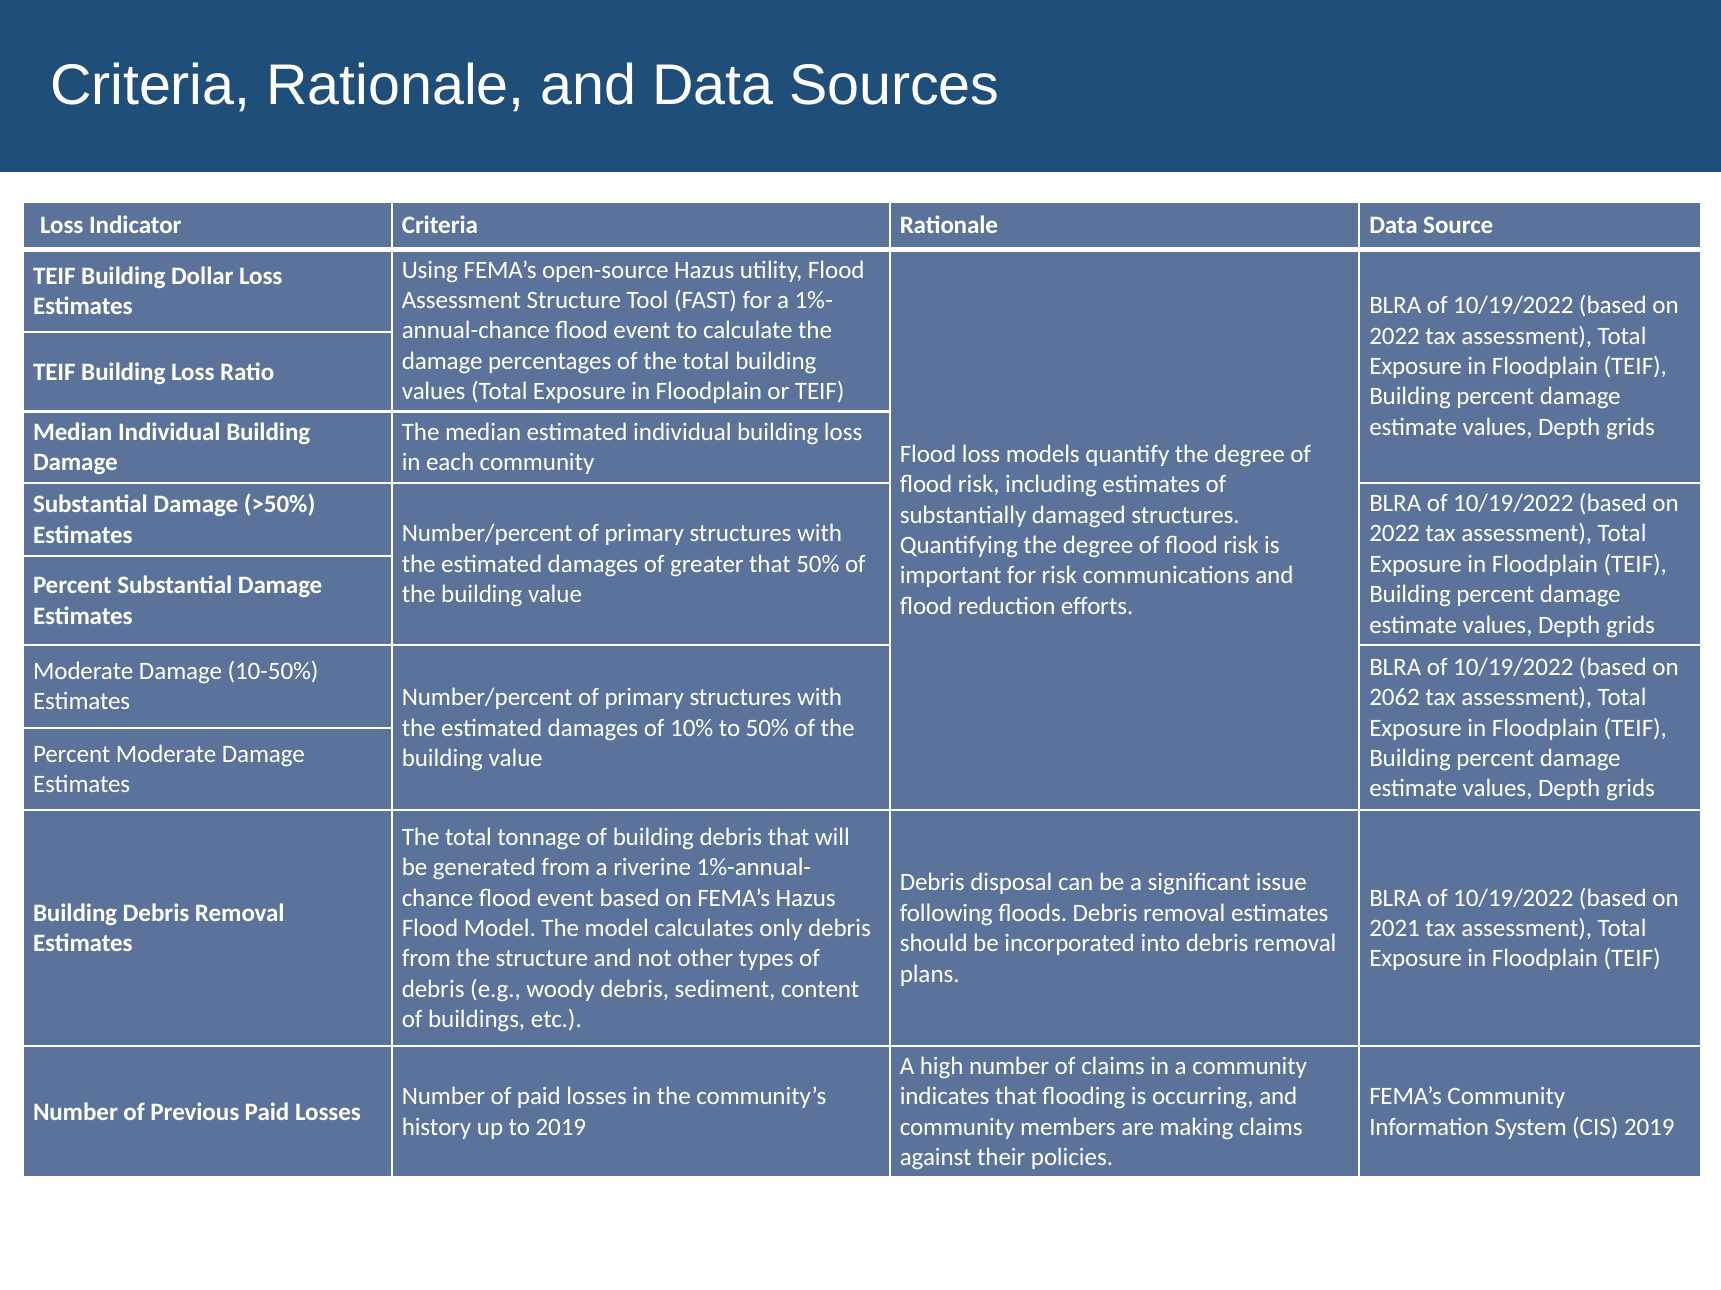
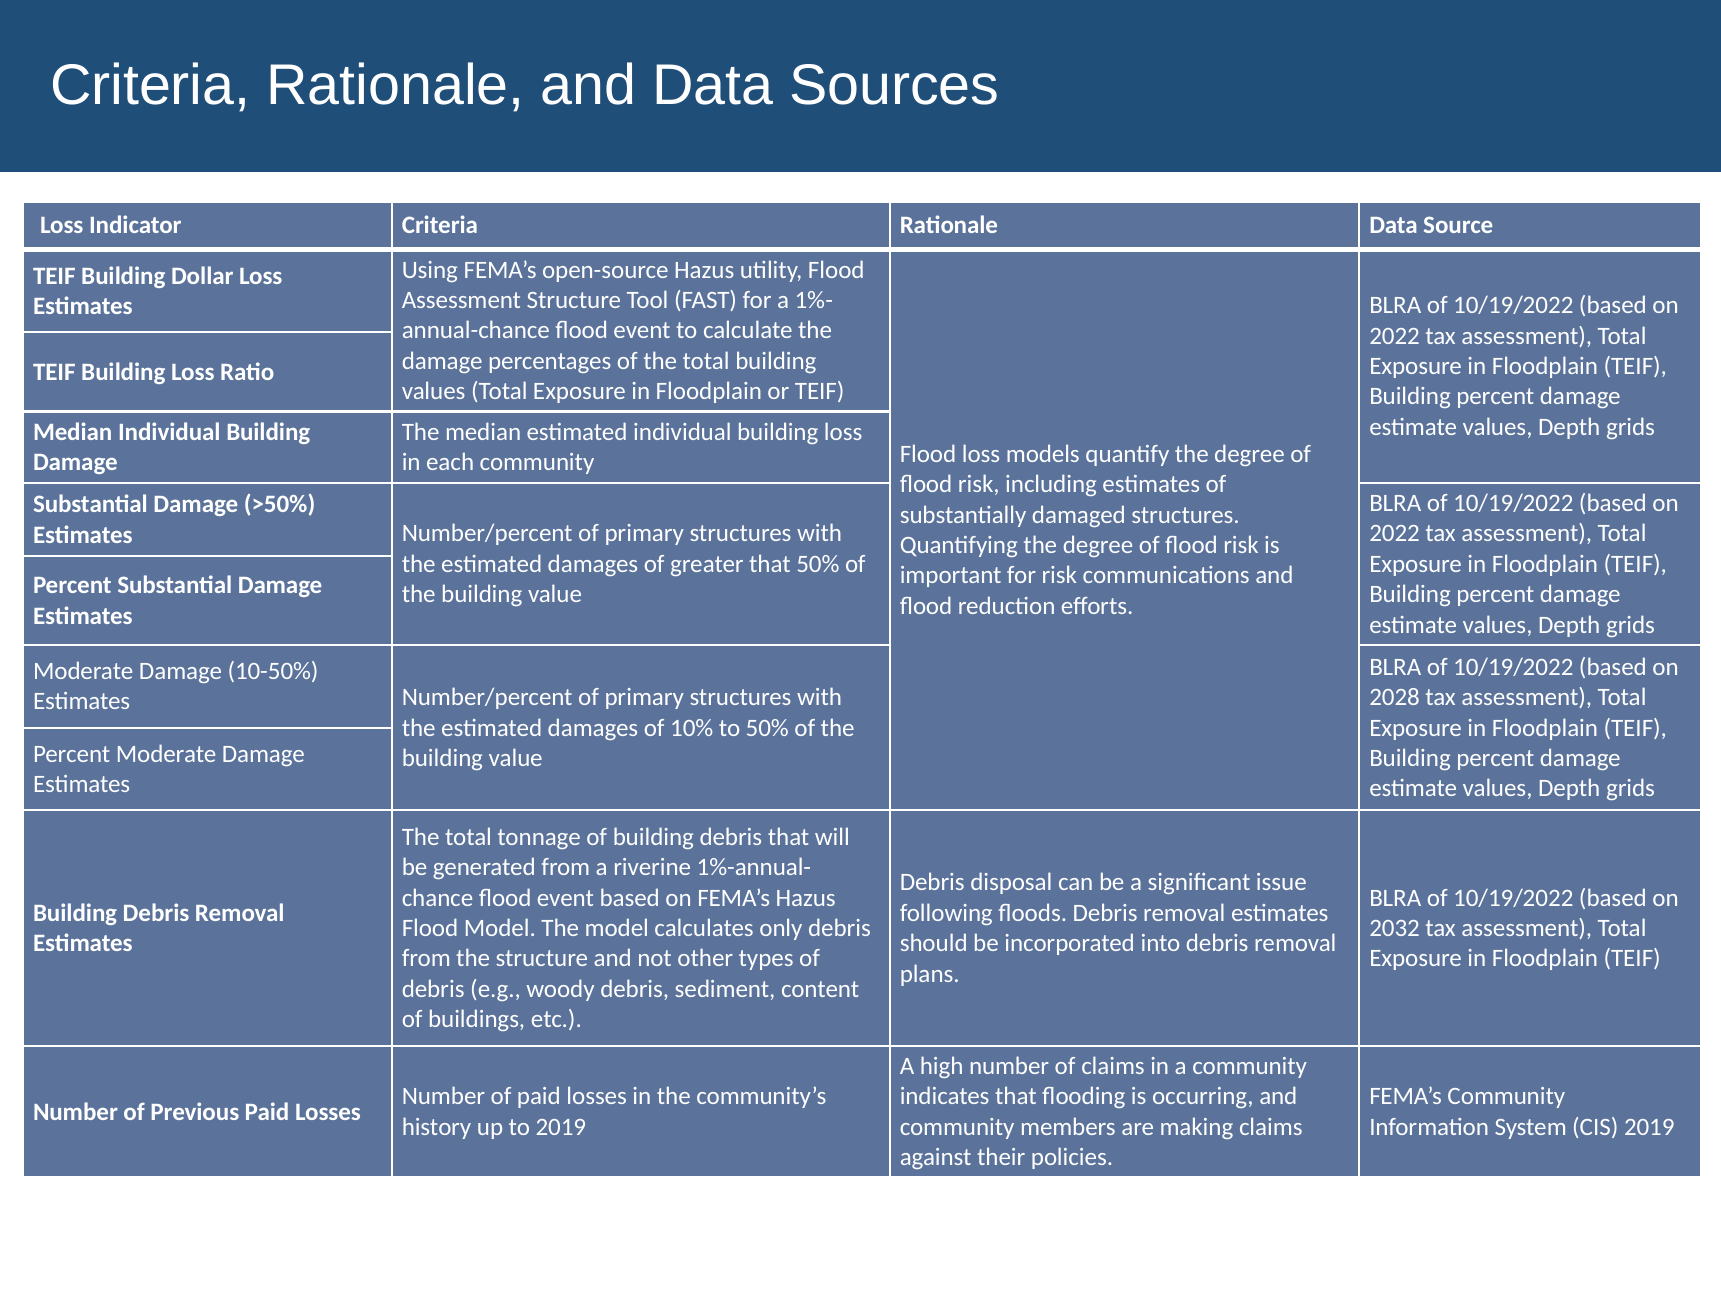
2062: 2062 -> 2028 (1395, 698)
2021: 2021 -> 2032 (1395, 929)
